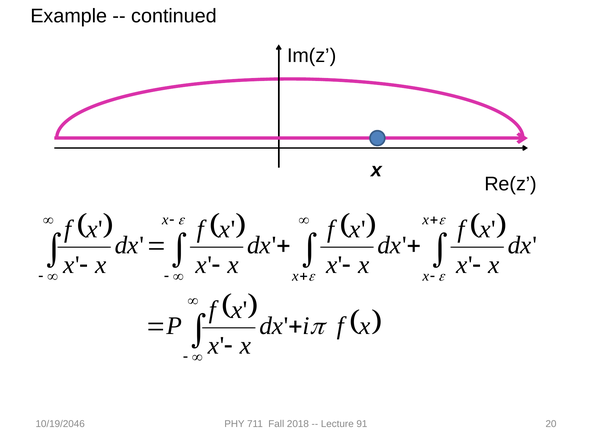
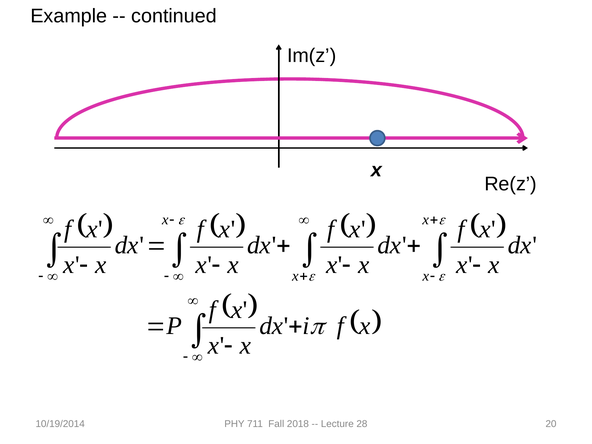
10/19/2046: 10/19/2046 -> 10/19/2014 (60, 424)
91: 91 -> 28 (362, 424)
